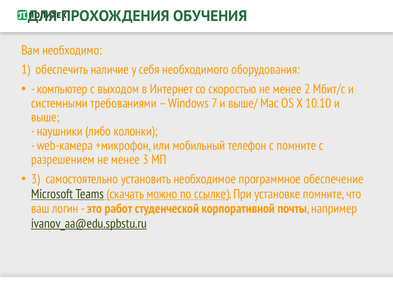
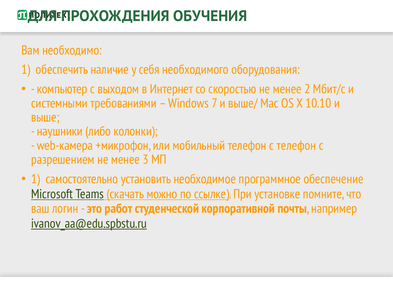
с помните: помните -> телефон (296, 146)
3: 3 -> 1 (36, 180)
